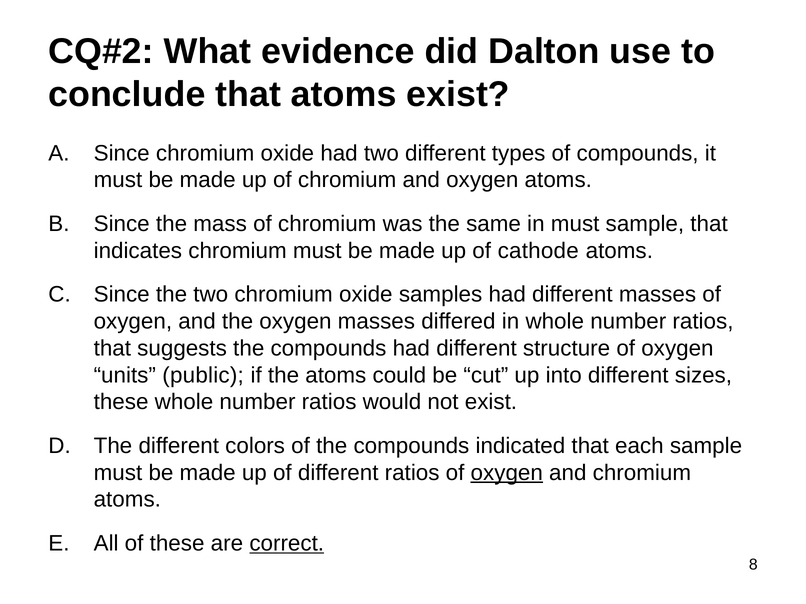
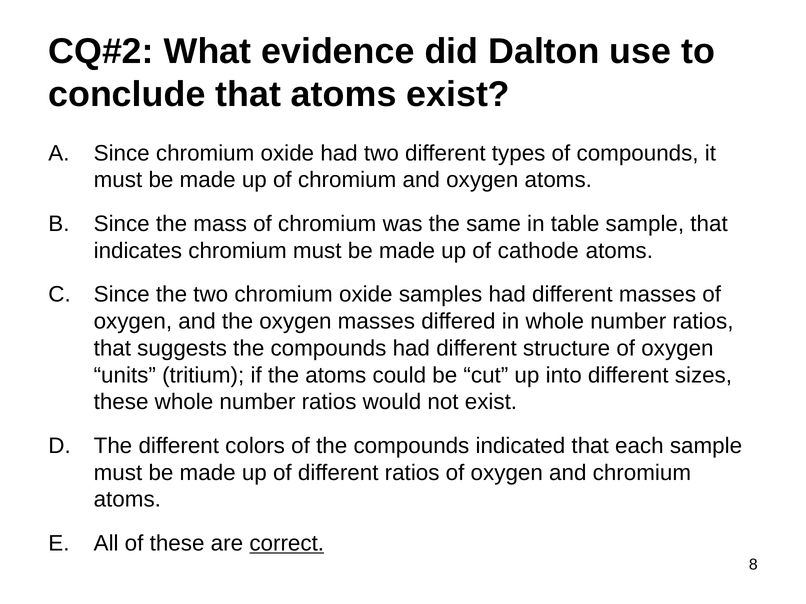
in must: must -> table (575, 224)
public: public -> tritium (203, 375)
oxygen underline: present -> none (507, 473)
